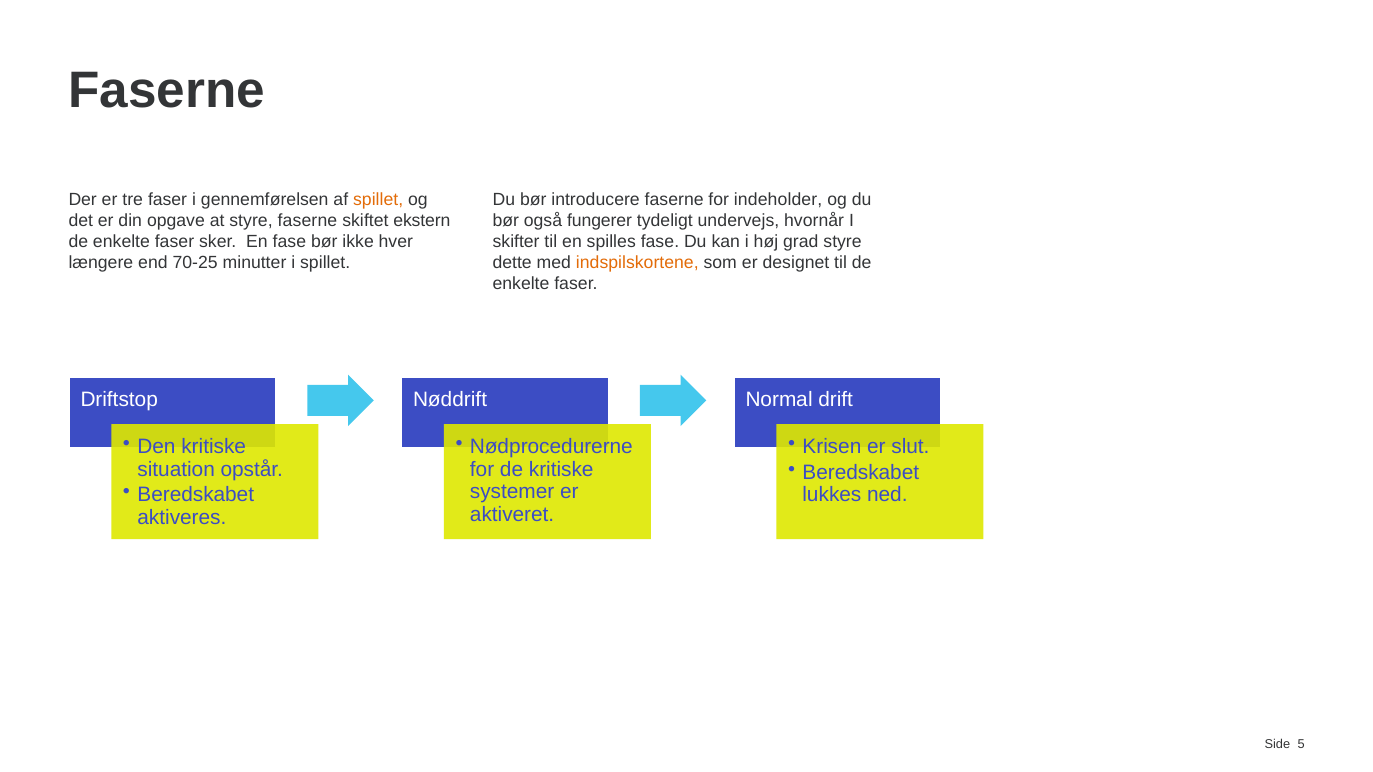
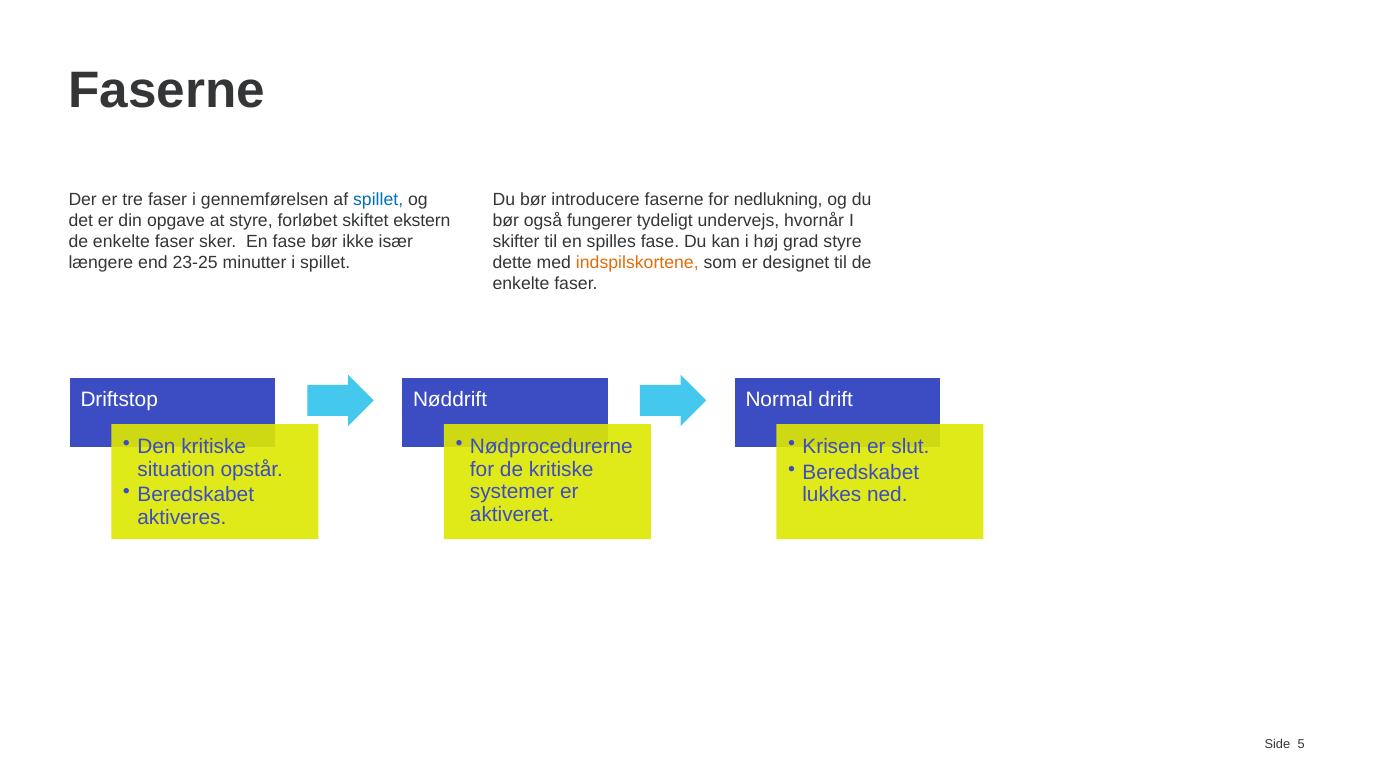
spillet colour: orange -> blue (378, 199)
indeholder: indeholder -> nedlukning (778, 199)
styre faserne: faserne -> forløbet (307, 221)
hver: hver -> især (396, 242)
70-25: 70-25 -> 23-25 (195, 263)
